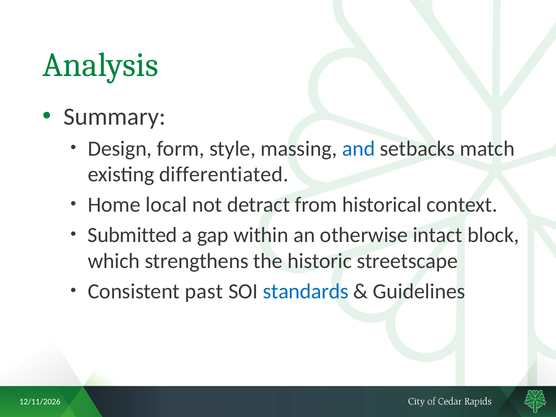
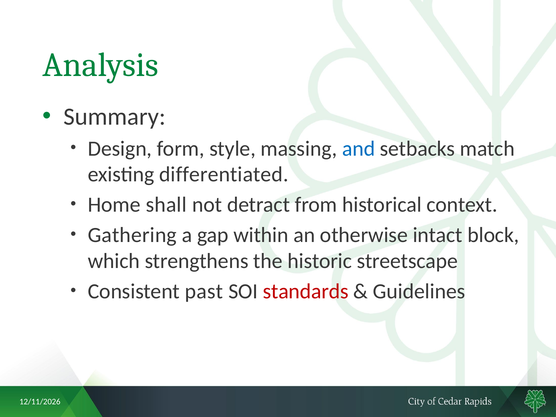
local: local -> shall (166, 205)
Submitted: Submitted -> Gathering (132, 235)
standards colour: blue -> red (306, 291)
